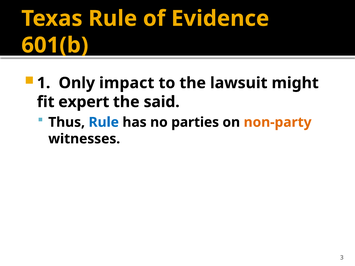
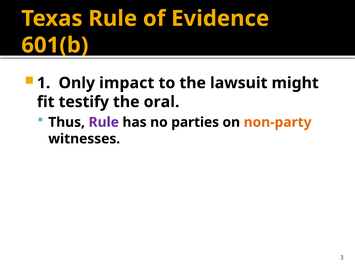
expert: expert -> testify (84, 102)
said: said -> oral (162, 102)
Rule colour: blue -> purple (104, 122)
